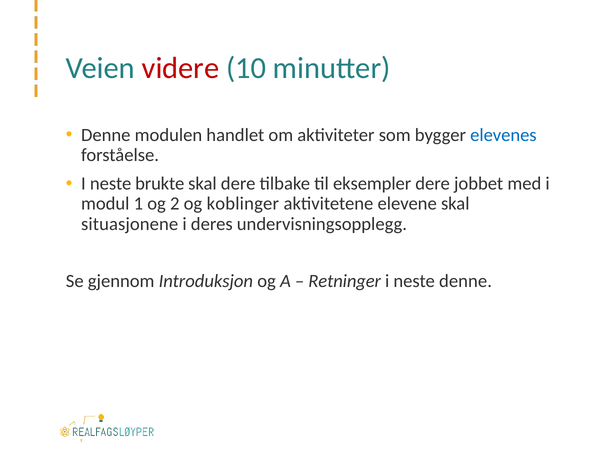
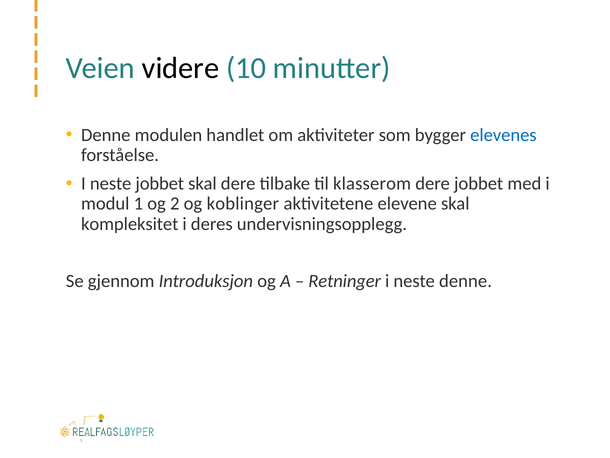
videre colour: red -> black (181, 68)
neste brukte: brukte -> jobbet (160, 183)
eksempler: eksempler -> klasserom (372, 183)
situasjonene: situasjonene -> kompleksitet (130, 224)
